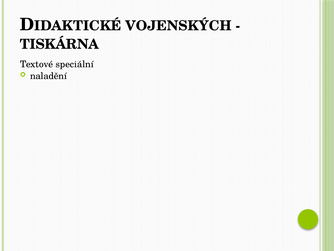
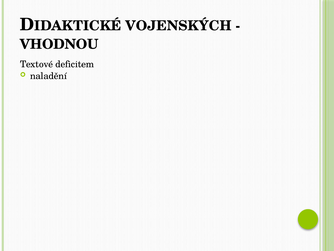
TISKÁRNA: TISKÁRNA -> VHODNOU (59, 44)
speciální: speciální -> deficitem (75, 64)
